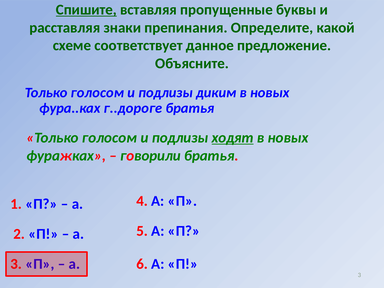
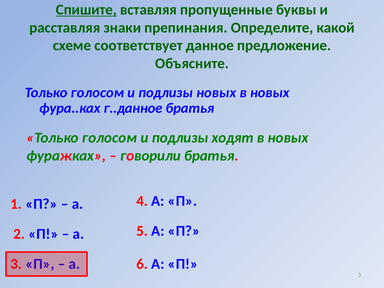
подлизы диким: диким -> новых (216, 93)
г..дороге: г..дороге -> г..данное (133, 108)
ходят underline: present -> none (233, 138)
